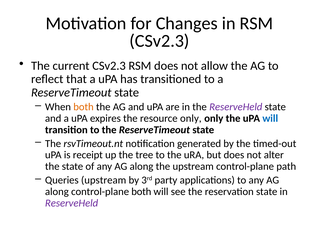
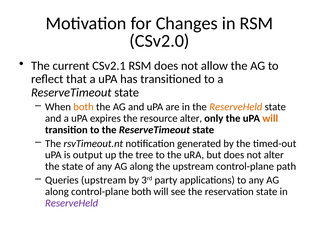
CSv2.3: CSv2.3 -> CSv2.0 (159, 41)
current CSv2.3: CSv2.3 -> CSv2.1 (109, 66)
ReserveHeld colour: purple -> orange (236, 107)
resource only: only -> alter (191, 118)
will colour: blue -> orange (270, 118)
receipt: receipt -> output (88, 155)
